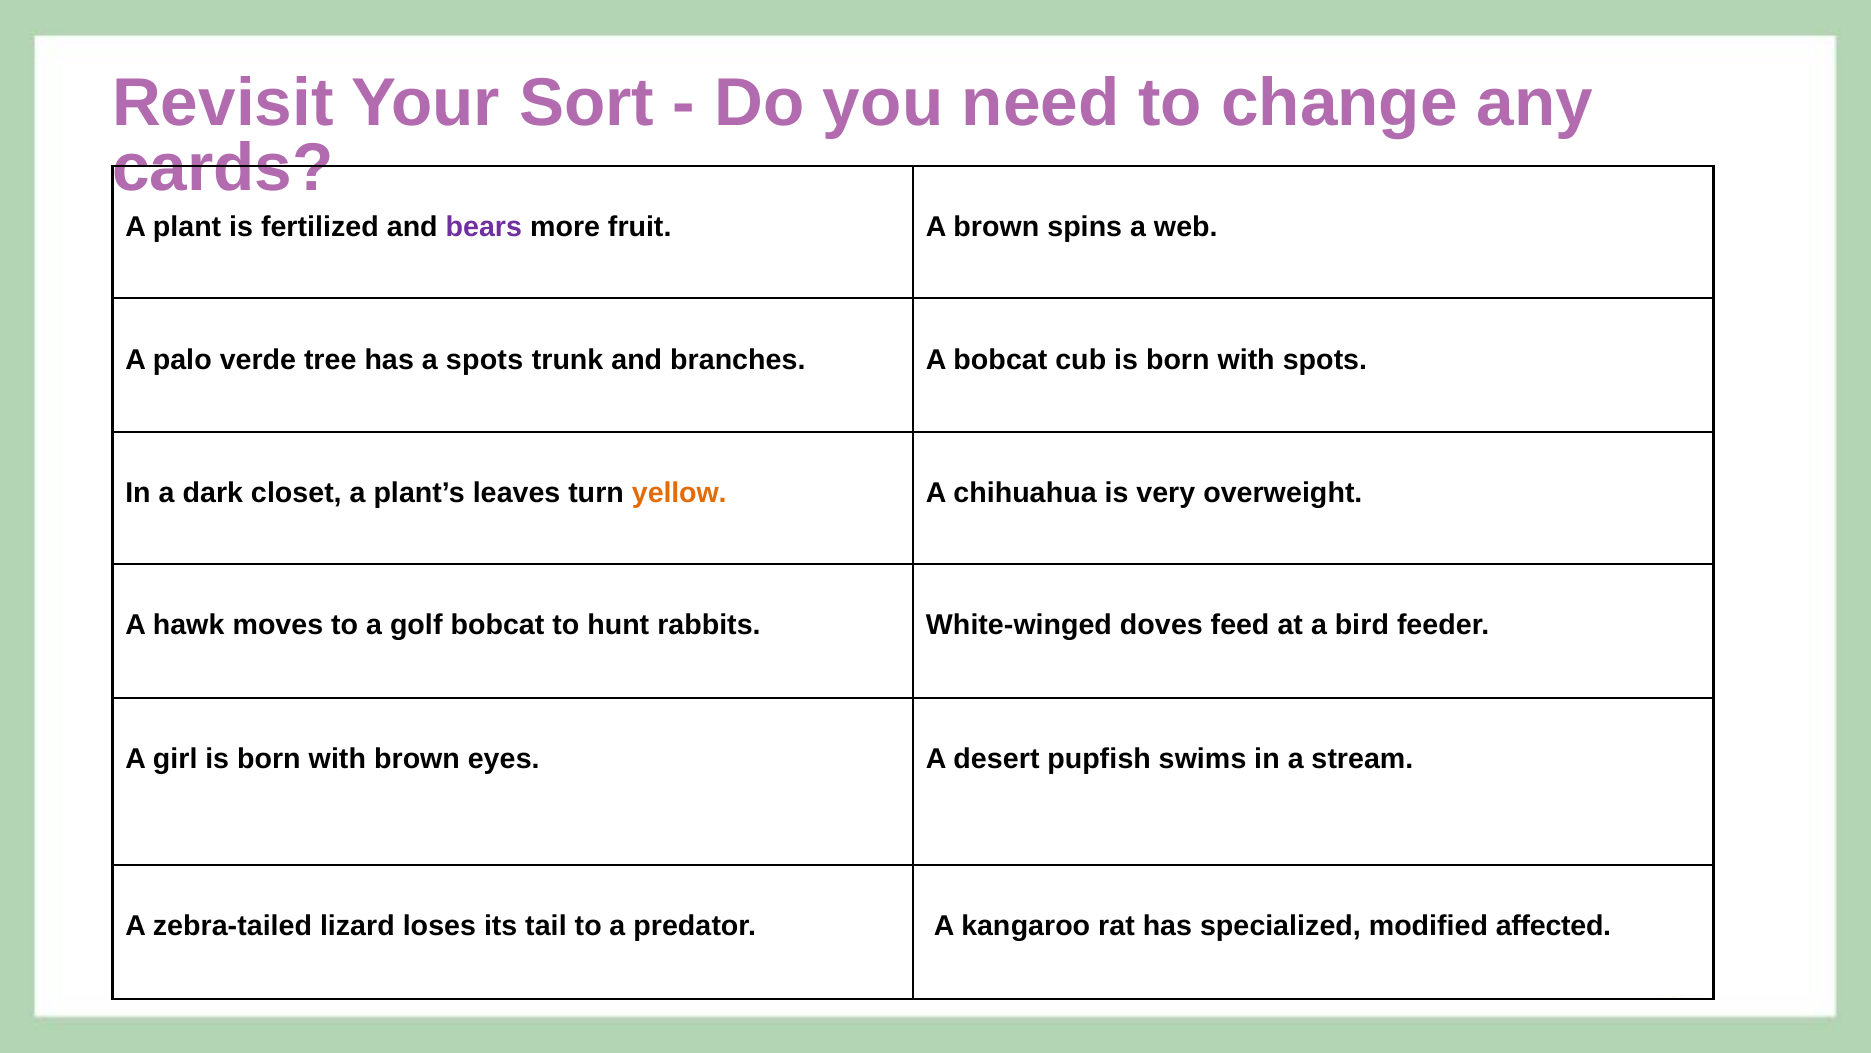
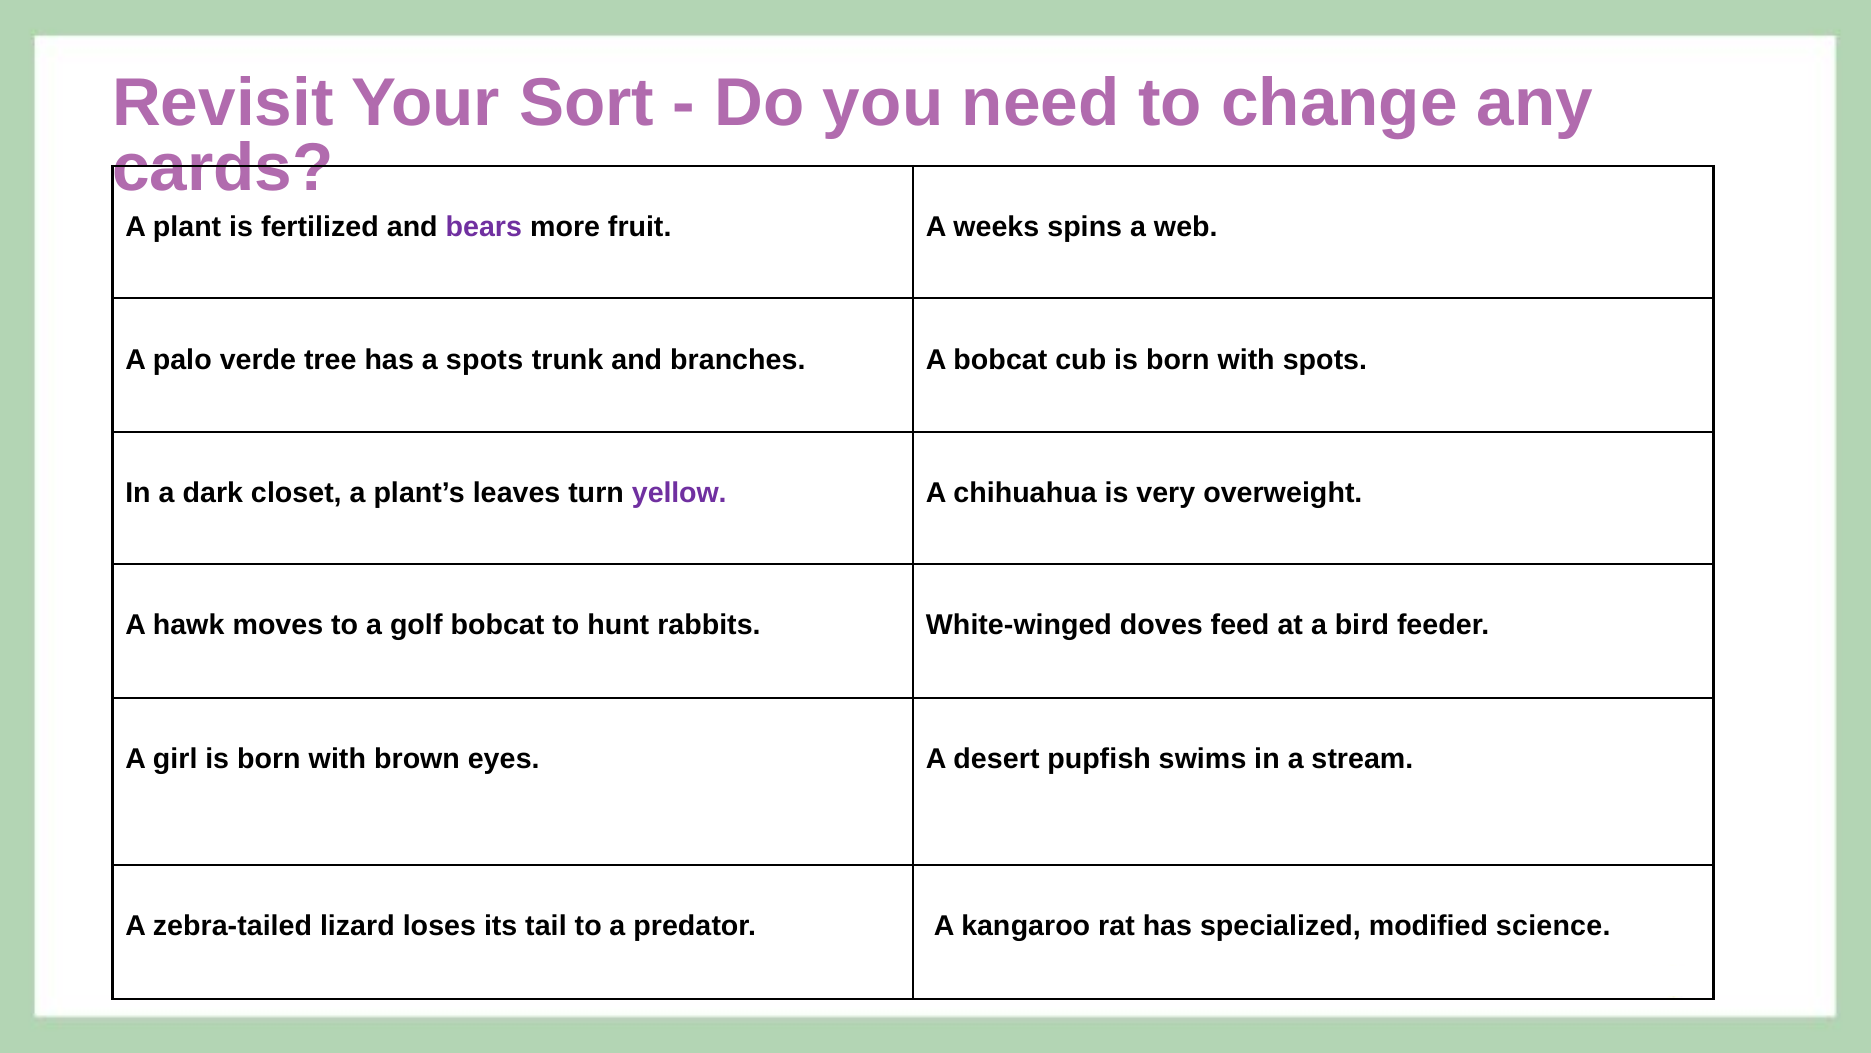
A brown: brown -> weeks (996, 227)
yellow colour: orange -> purple (679, 493)
affected: affected -> science (1553, 926)
